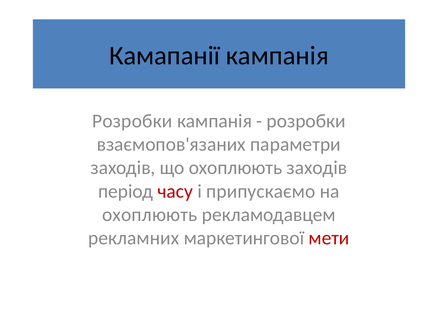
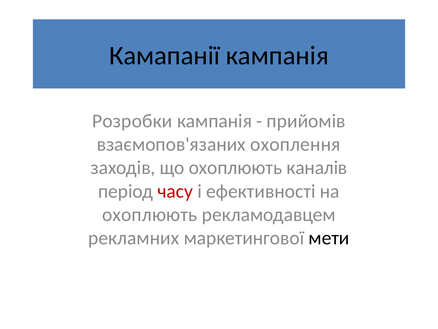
розробки: розробки -> прийомів (306, 121)
параметри: параметри -> охоплення (295, 144)
охоплюють заходів: заходів -> каналів (317, 168)
припускаємо: припускаємо -> ефективності (261, 191)
мети colour: red -> black (329, 238)
